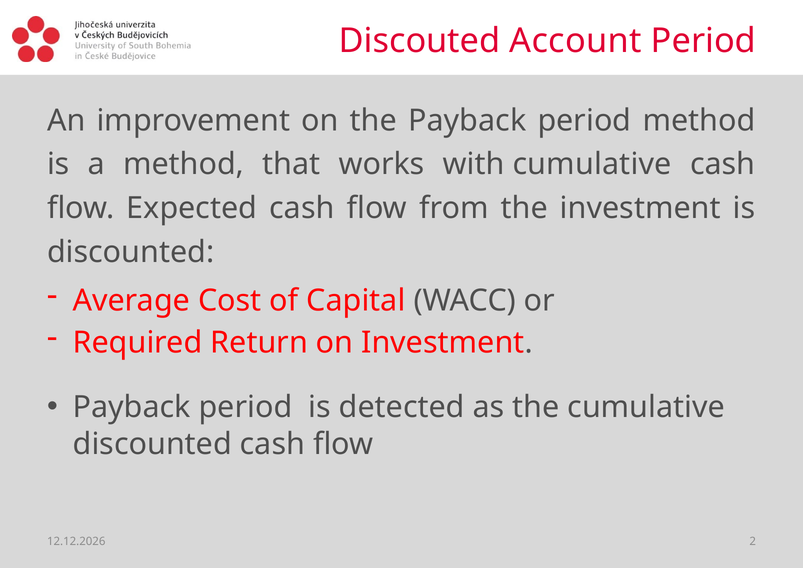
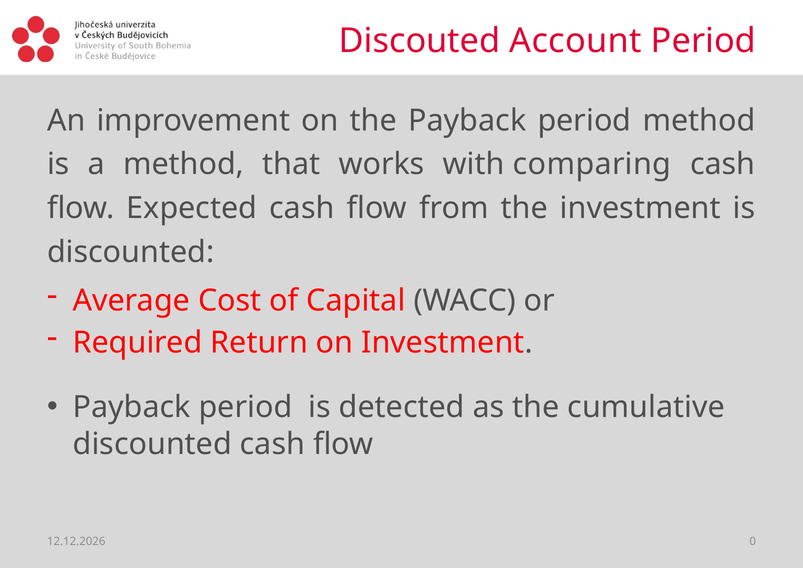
with cumulative: cumulative -> comparing (592, 164)
2: 2 -> 0 (753, 541)
